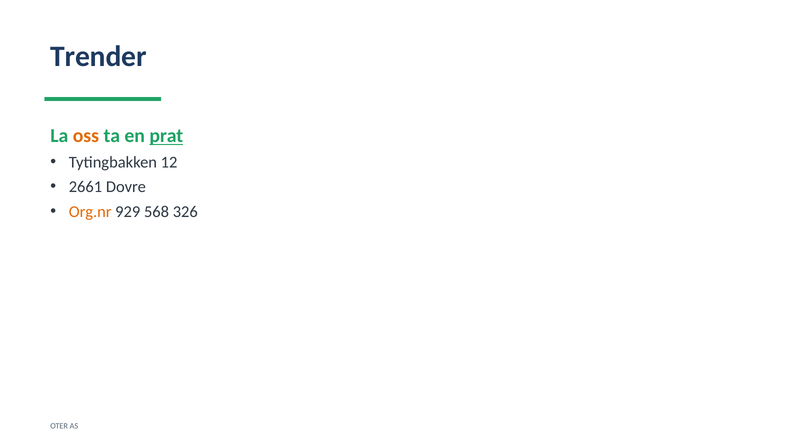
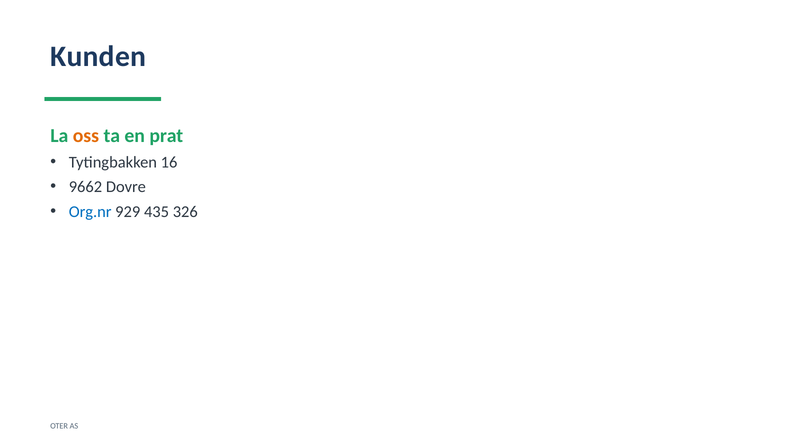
Trender: Trender -> Kunden (98, 56)
prat underline: present -> none (166, 136)
12: 12 -> 16 (169, 162)
2661: 2661 -> 9662 (85, 187)
Org.nr colour: orange -> blue (90, 212)
568: 568 -> 435 (157, 212)
